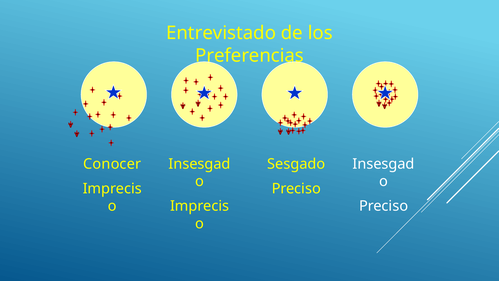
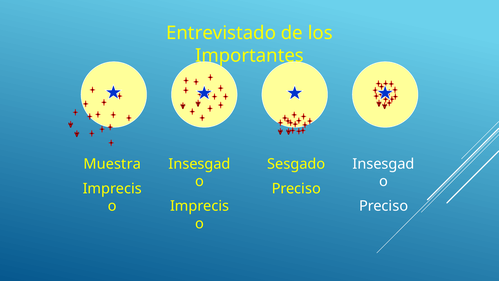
Preferencias: Preferencias -> Importantes (250, 56)
Conocer: Conocer -> Muestra (112, 164)
